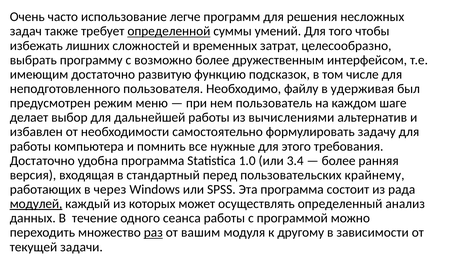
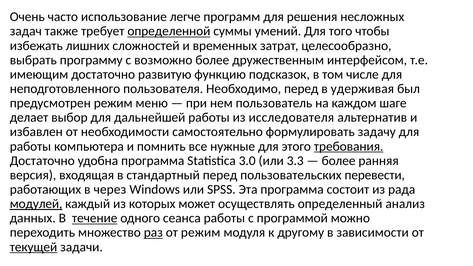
Необходимо файлу: файлу -> перед (301, 89)
вычислениями: вычислениями -> исследователя (291, 118)
требования underline: none -> present (349, 146)
1.0: 1.0 -> 3.0 (247, 161)
3.4: 3.4 -> 3.3 (295, 161)
крайнему: крайнему -> перевести (375, 175)
течение underline: none -> present (95, 218)
от вашим: вашим -> режим (201, 233)
текущей underline: none -> present (34, 247)
